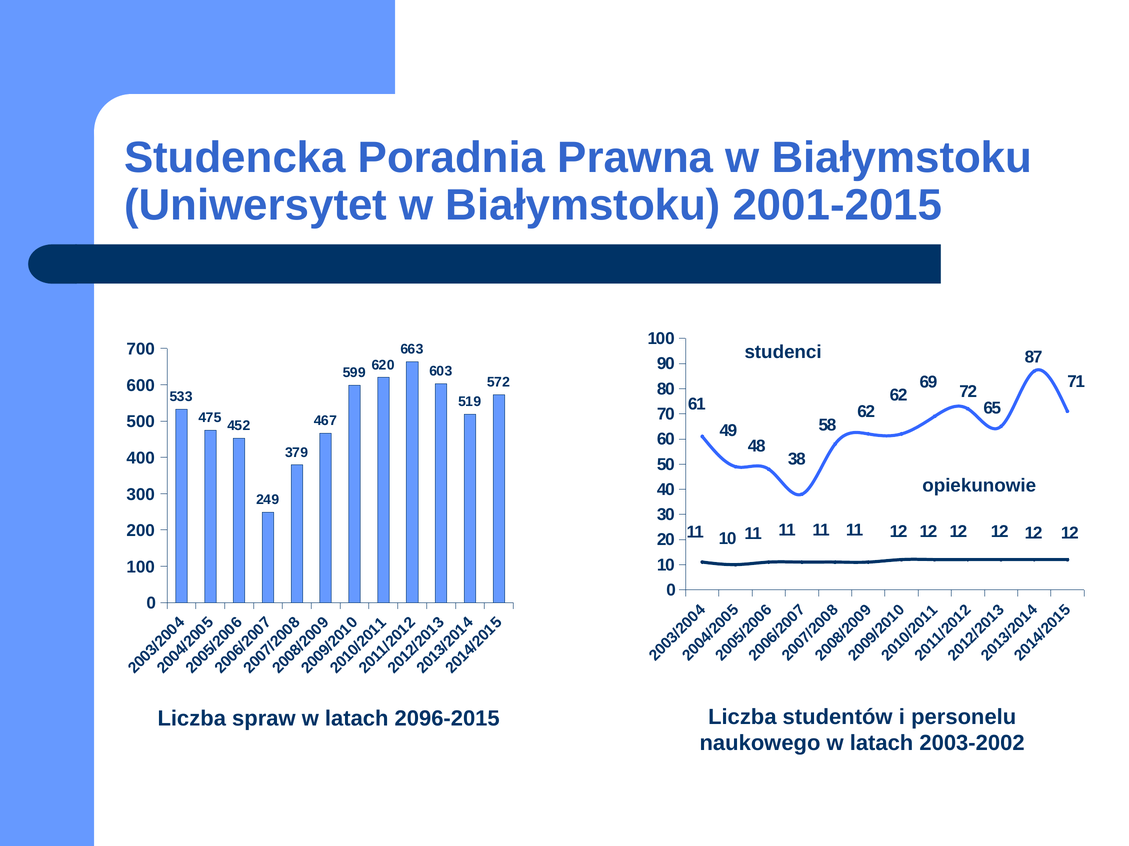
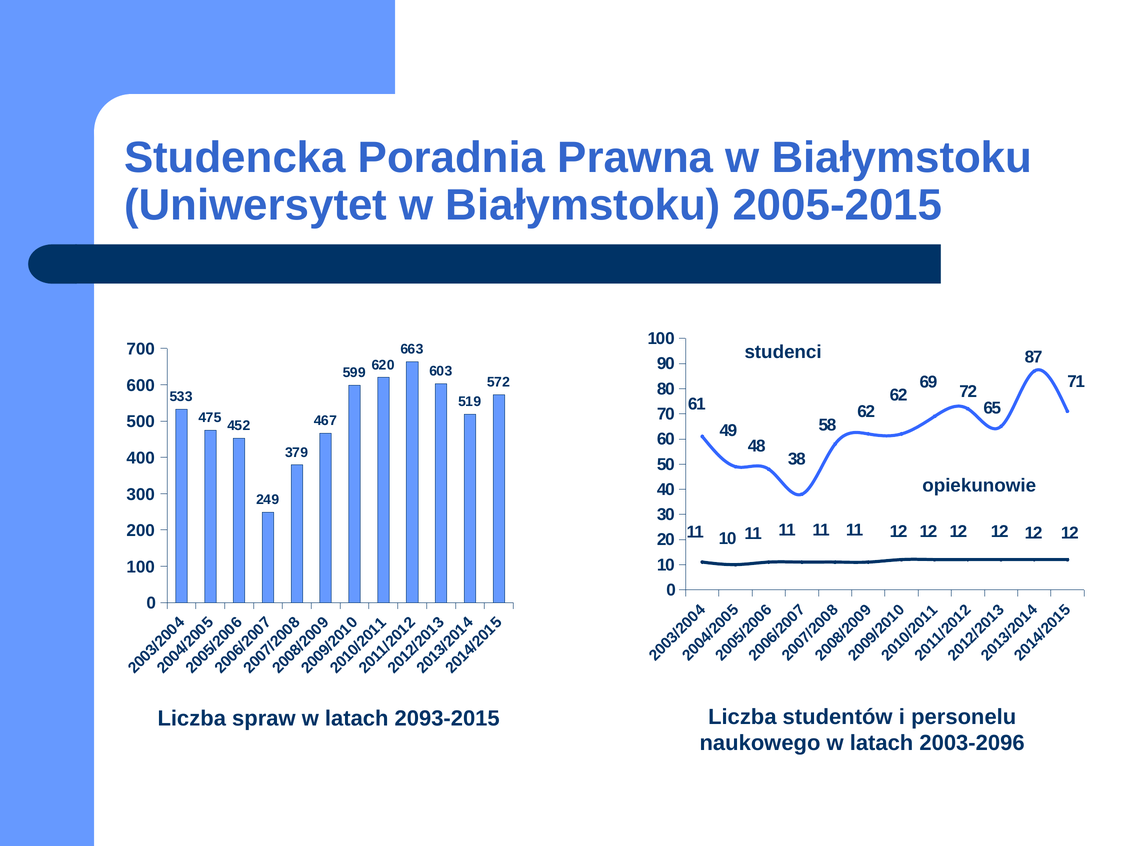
2001-2015: 2001-2015 -> 2005-2015 (837, 206)
2096-2015: 2096-2015 -> 2093-2015 (447, 719)
2003-2002: 2003-2002 -> 2003-2096 (972, 744)
